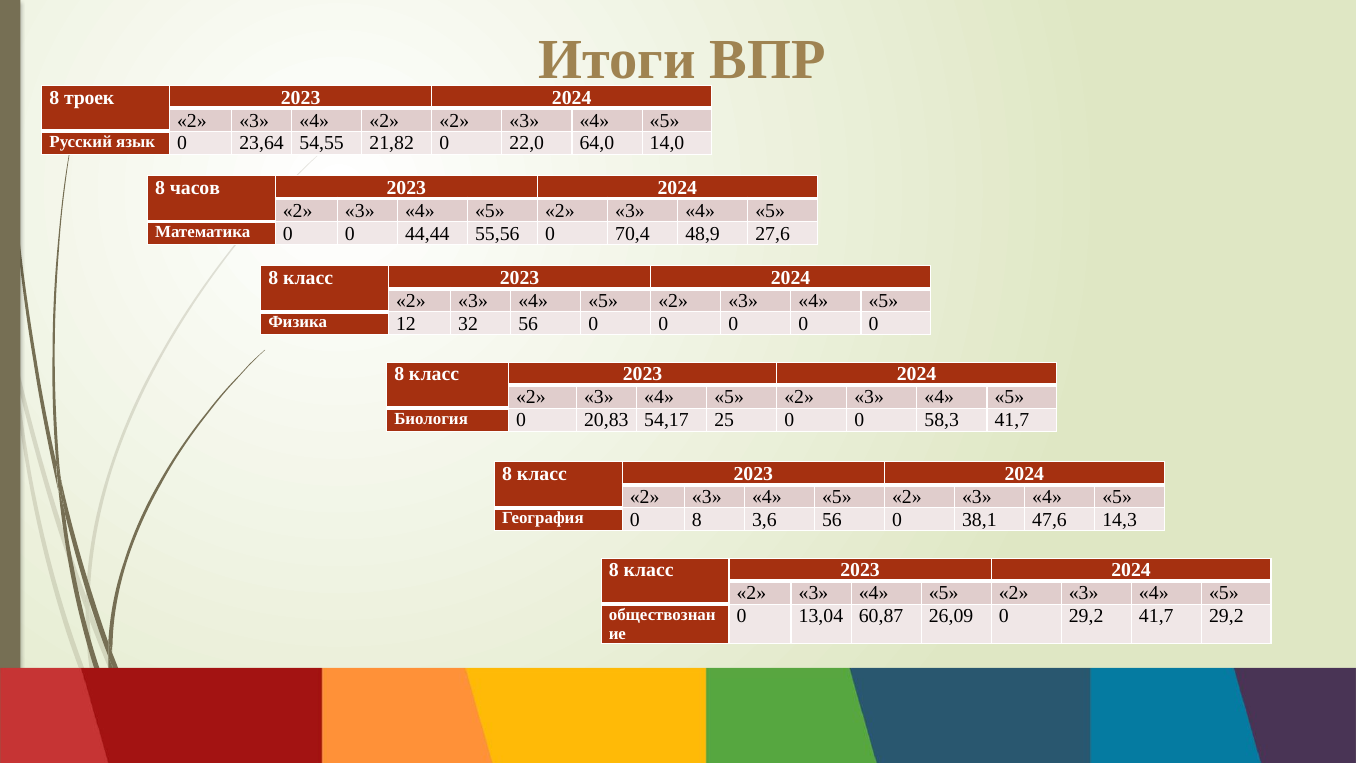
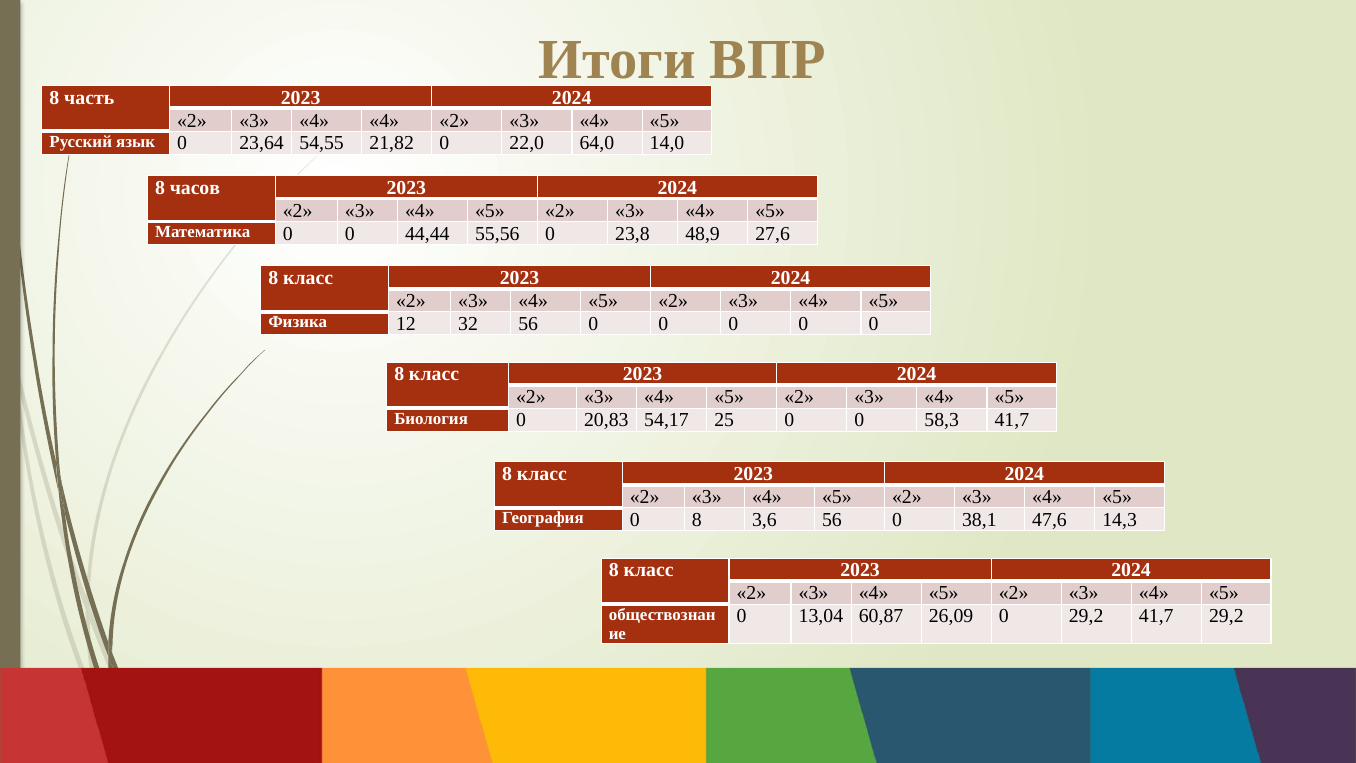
троек: троек -> часть (89, 97)
4 2: 2 -> 4 (384, 120)
70,4: 70,4 -> 23,8 (632, 234)
